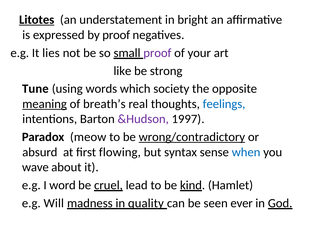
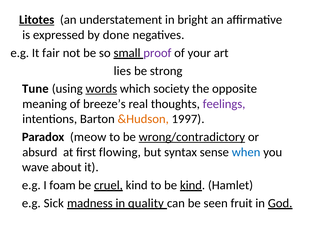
by proof: proof -> done (116, 35)
lies: lies -> fair (51, 53)
like: like -> lies (122, 71)
words underline: none -> present (101, 89)
meaning underline: present -> none (45, 104)
breath’s: breath’s -> breeze’s (104, 104)
feelings colour: blue -> purple (224, 104)
&Hudson colour: purple -> orange (143, 119)
word: word -> foam (62, 186)
cruel lead: lead -> kind (137, 186)
Will: Will -> Sick (54, 204)
ever: ever -> fruit (242, 204)
